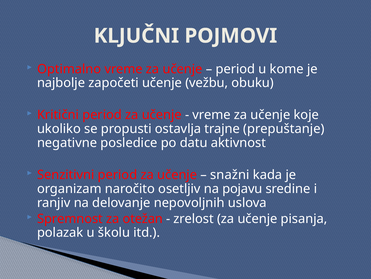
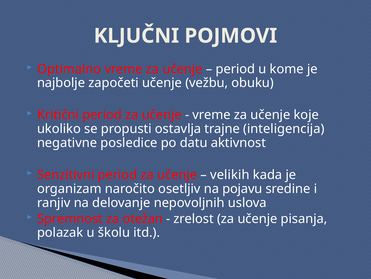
prepuštanje: prepuštanje -> inteligencija (284, 129)
snažni: snažni -> velikih (230, 174)
